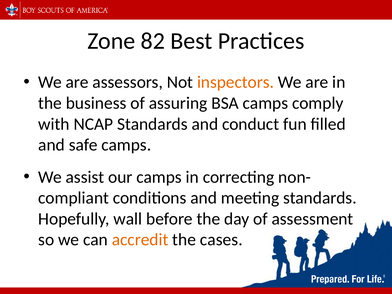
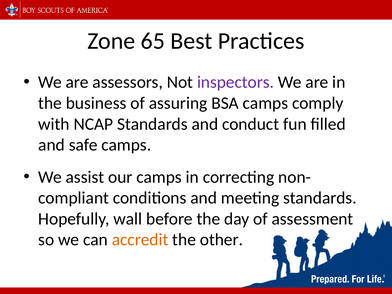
82: 82 -> 65 (153, 41)
inspectors colour: orange -> purple (236, 82)
cases: cases -> other (221, 240)
